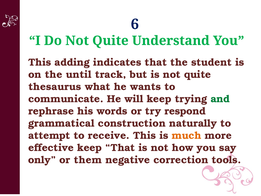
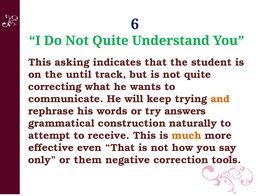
adding: adding -> asking (72, 62)
thesaurus: thesaurus -> correcting (55, 87)
and colour: green -> orange (220, 99)
respond: respond -> answers (185, 111)
effective keep: keep -> even (89, 147)
